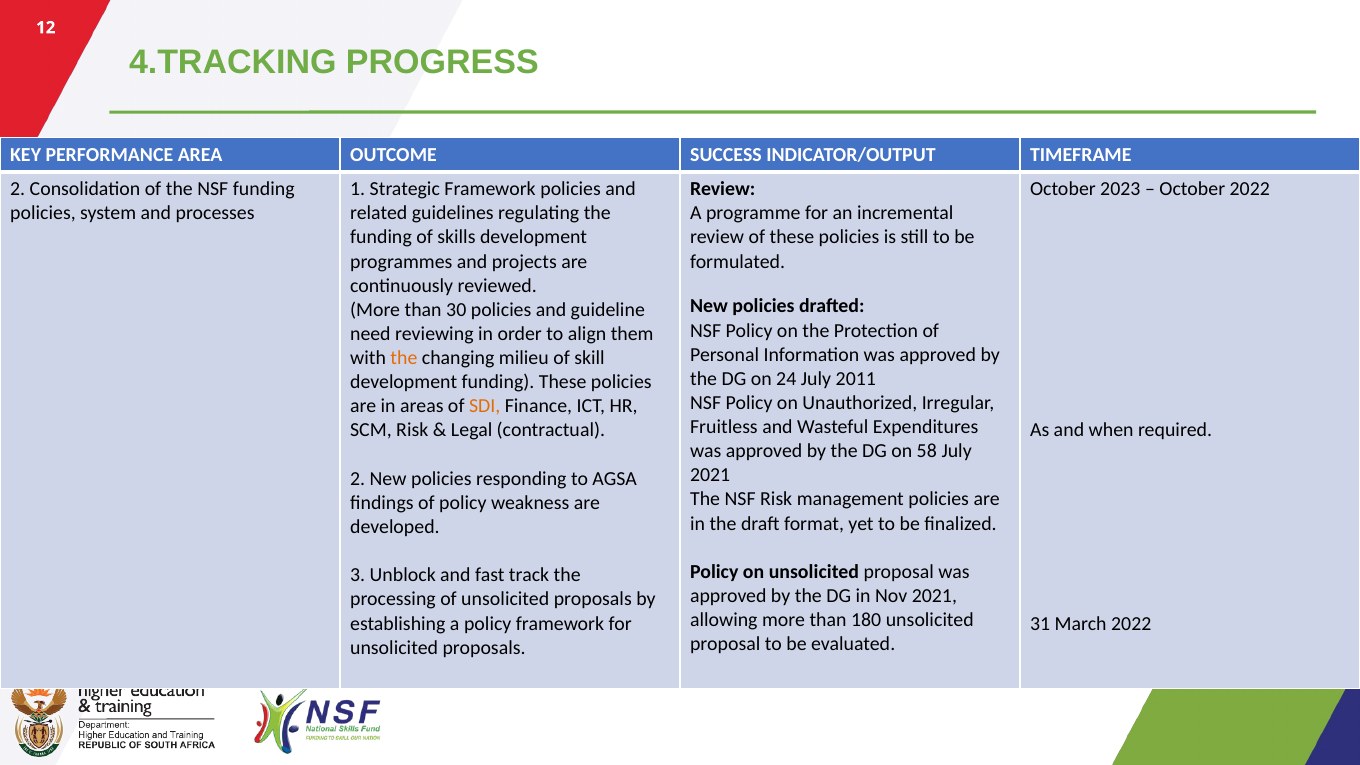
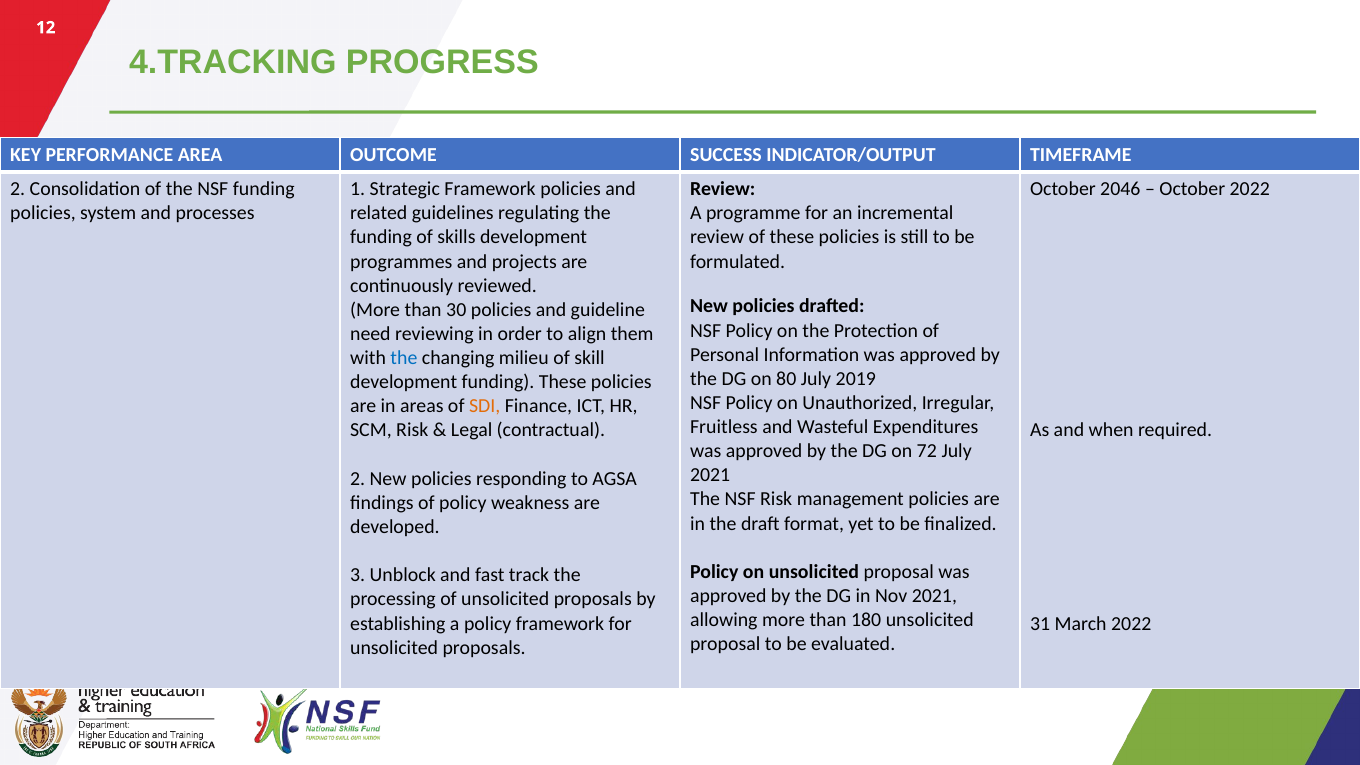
2023: 2023 -> 2046 (1120, 189)
the colour: orange -> blue (404, 358)
24: 24 -> 80 (786, 379)
2011: 2011 -> 2019 (856, 379)
58: 58 -> 72 (927, 451)
